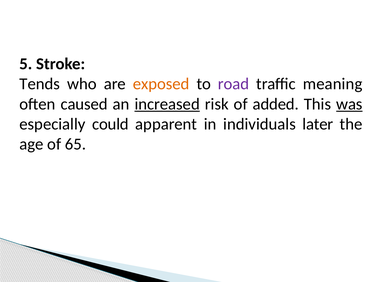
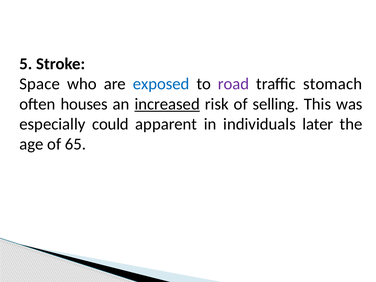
Tends: Tends -> Space (40, 84)
exposed colour: orange -> blue (161, 84)
meaning: meaning -> stomach (333, 84)
caused: caused -> houses (84, 104)
added: added -> selling (276, 104)
was underline: present -> none (349, 104)
